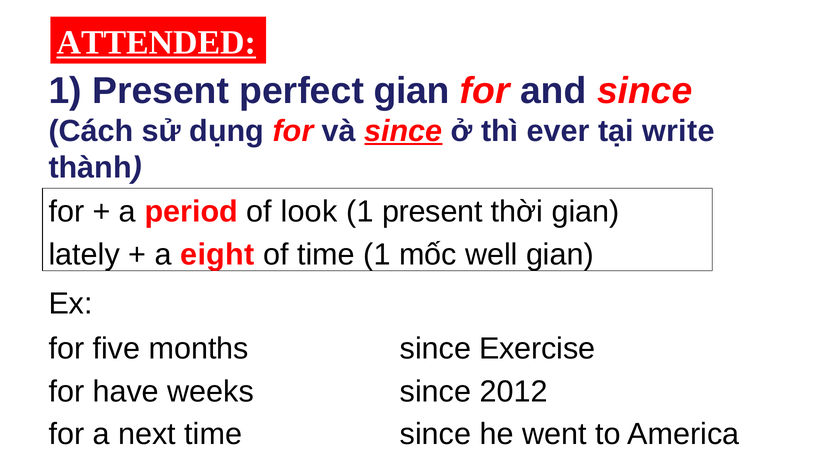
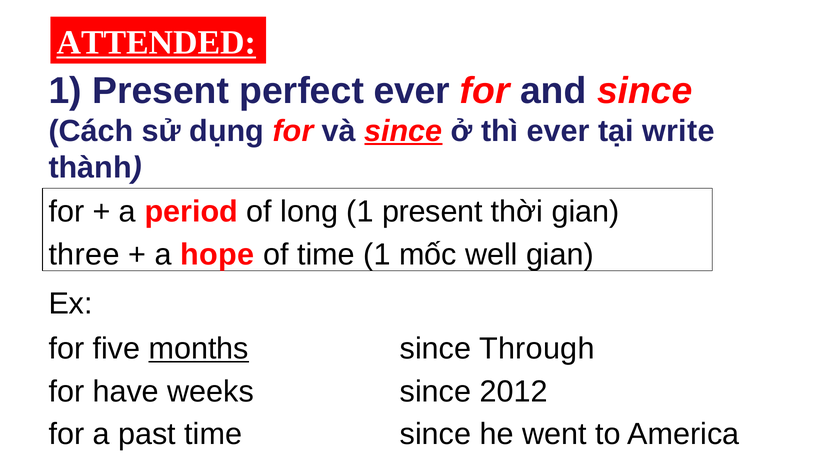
perfect gian: gian -> ever (412, 91)
look: look -> long (309, 211)
lately: lately -> three (84, 254)
eight: eight -> hope (217, 254)
months underline: none -> present (199, 348)
Exercise: Exercise -> Through (537, 348)
next: next -> past (147, 434)
